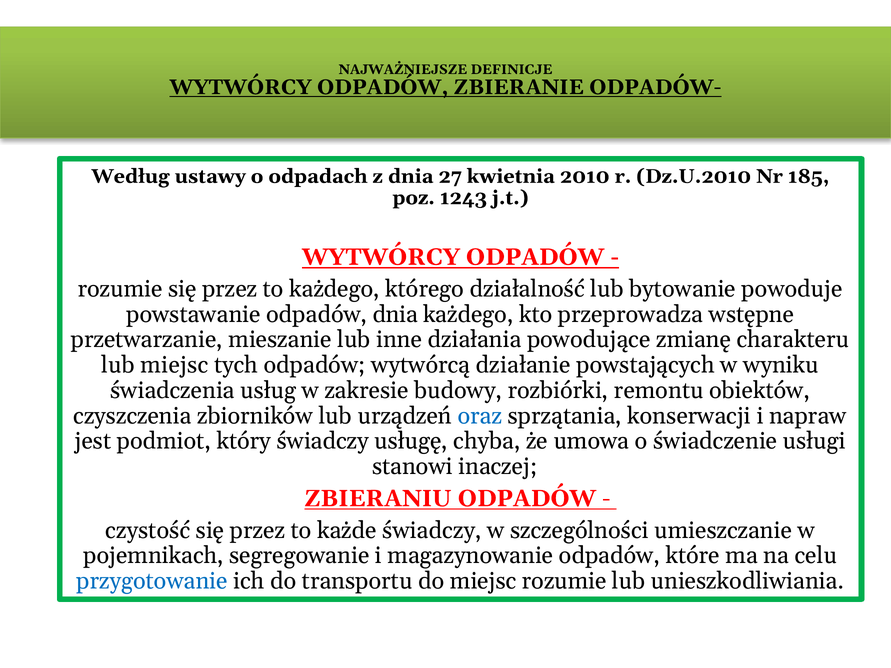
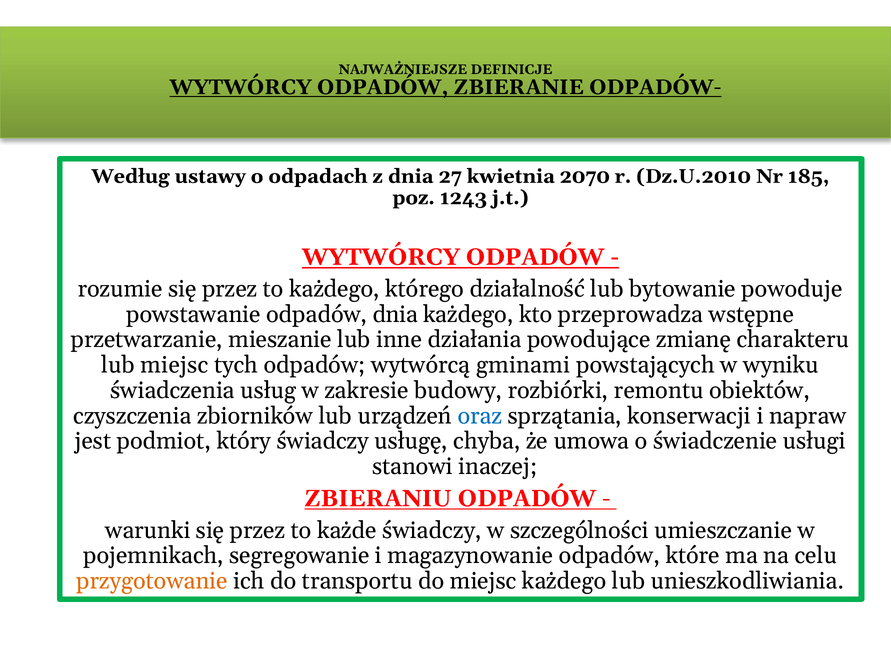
2010: 2010 -> 2070 (585, 176)
działanie: działanie -> gminami (523, 365)
czystość: czystość -> warunki (148, 530)
przygotowanie colour: blue -> orange (152, 581)
miejsc rozumie: rozumie -> każdego (564, 581)
